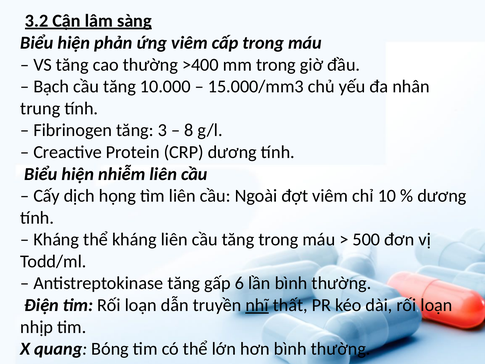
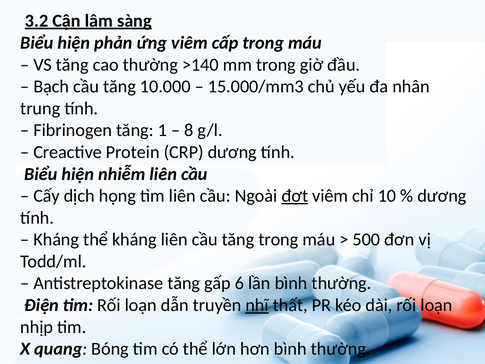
>400: >400 -> >140 (200, 65)
3: 3 -> 1 (162, 130)
đợt underline: none -> present (295, 196)
